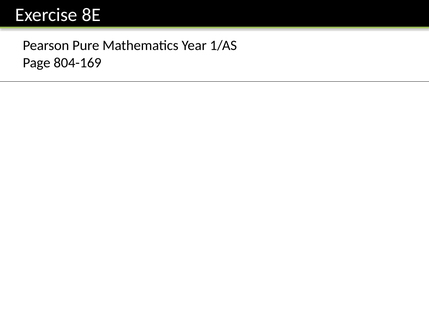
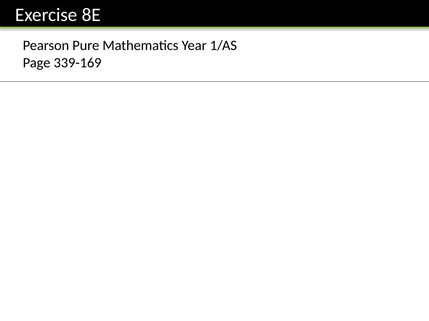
804-169: 804-169 -> 339-169 (78, 63)
